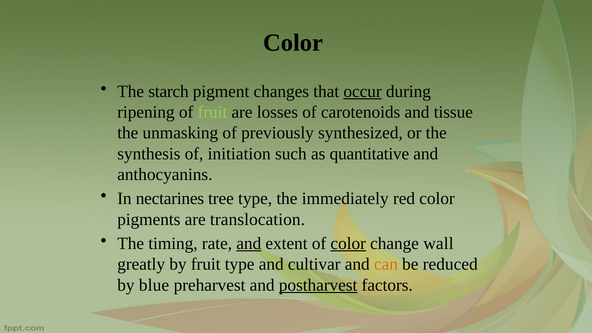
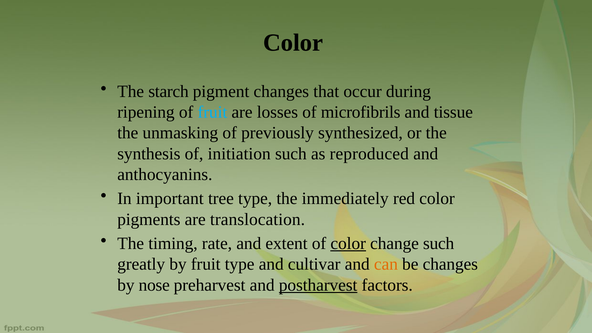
occur underline: present -> none (363, 91)
fruit colour: light green -> light blue (212, 112)
carotenoids: carotenoids -> microfibrils (361, 112)
quantitative: quantitative -> reproduced (369, 154)
nectarines: nectarines -> important (170, 199)
and underline: present -> none (249, 244)
change wall: wall -> such (439, 244)
be reduced: reduced -> changes (450, 264)
blue: blue -> nose (154, 285)
